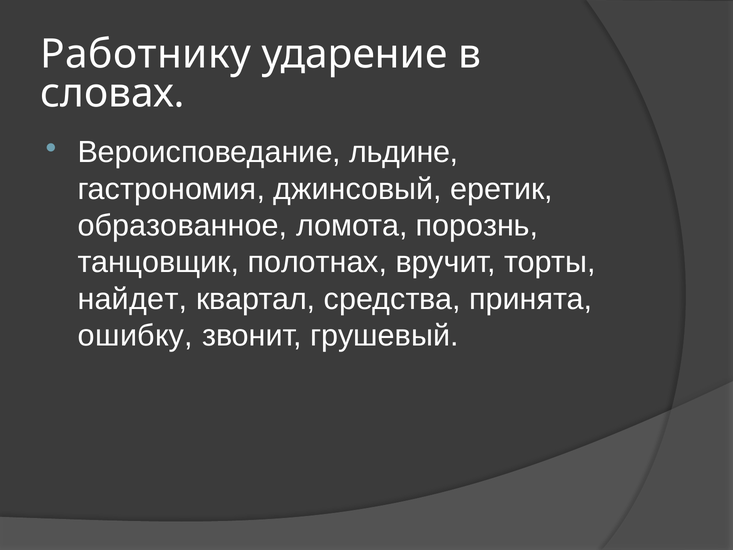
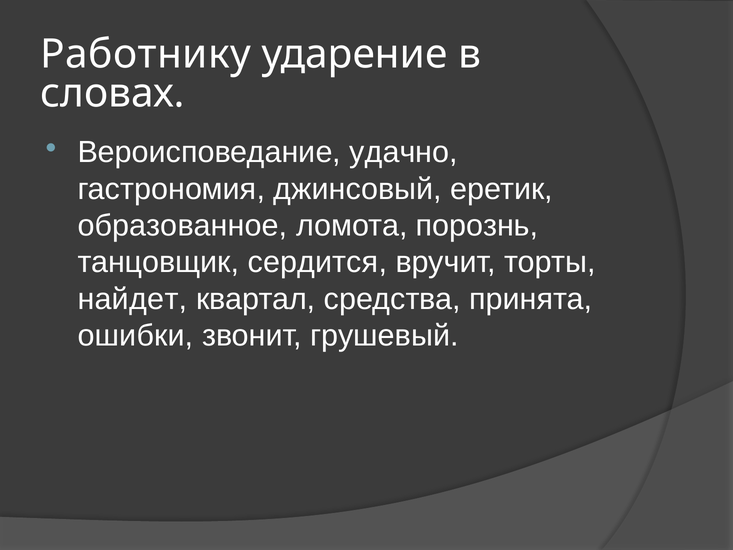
льдине: льдине -> удачно (404, 152)
полотнах: полотнах -> сердится (317, 262)
ошибку: ошибку -> ошибки (135, 336)
